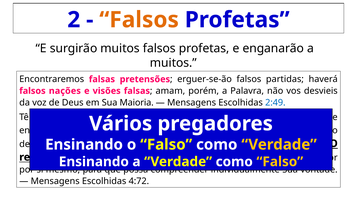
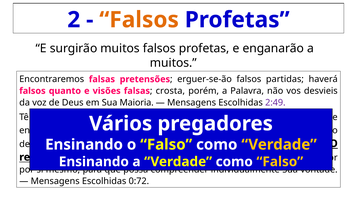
nações: nações -> quanto (65, 91)
amam: amam -> crosta (170, 91)
2:49 colour: blue -> purple (275, 102)
4:72: 4:72 -> 0:72 (139, 181)
